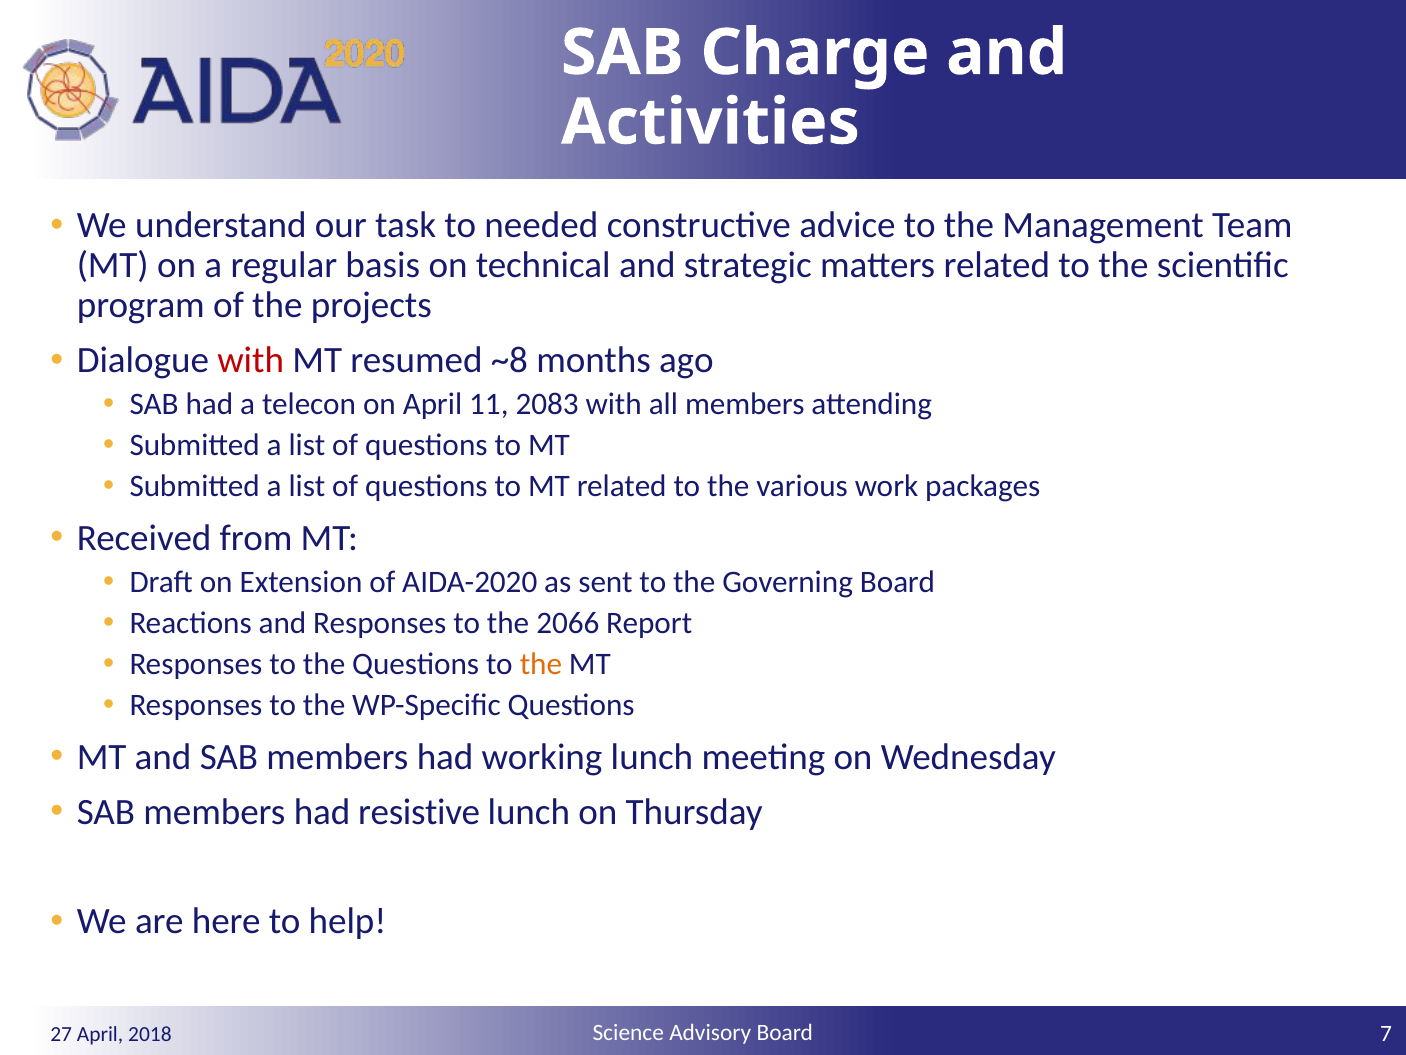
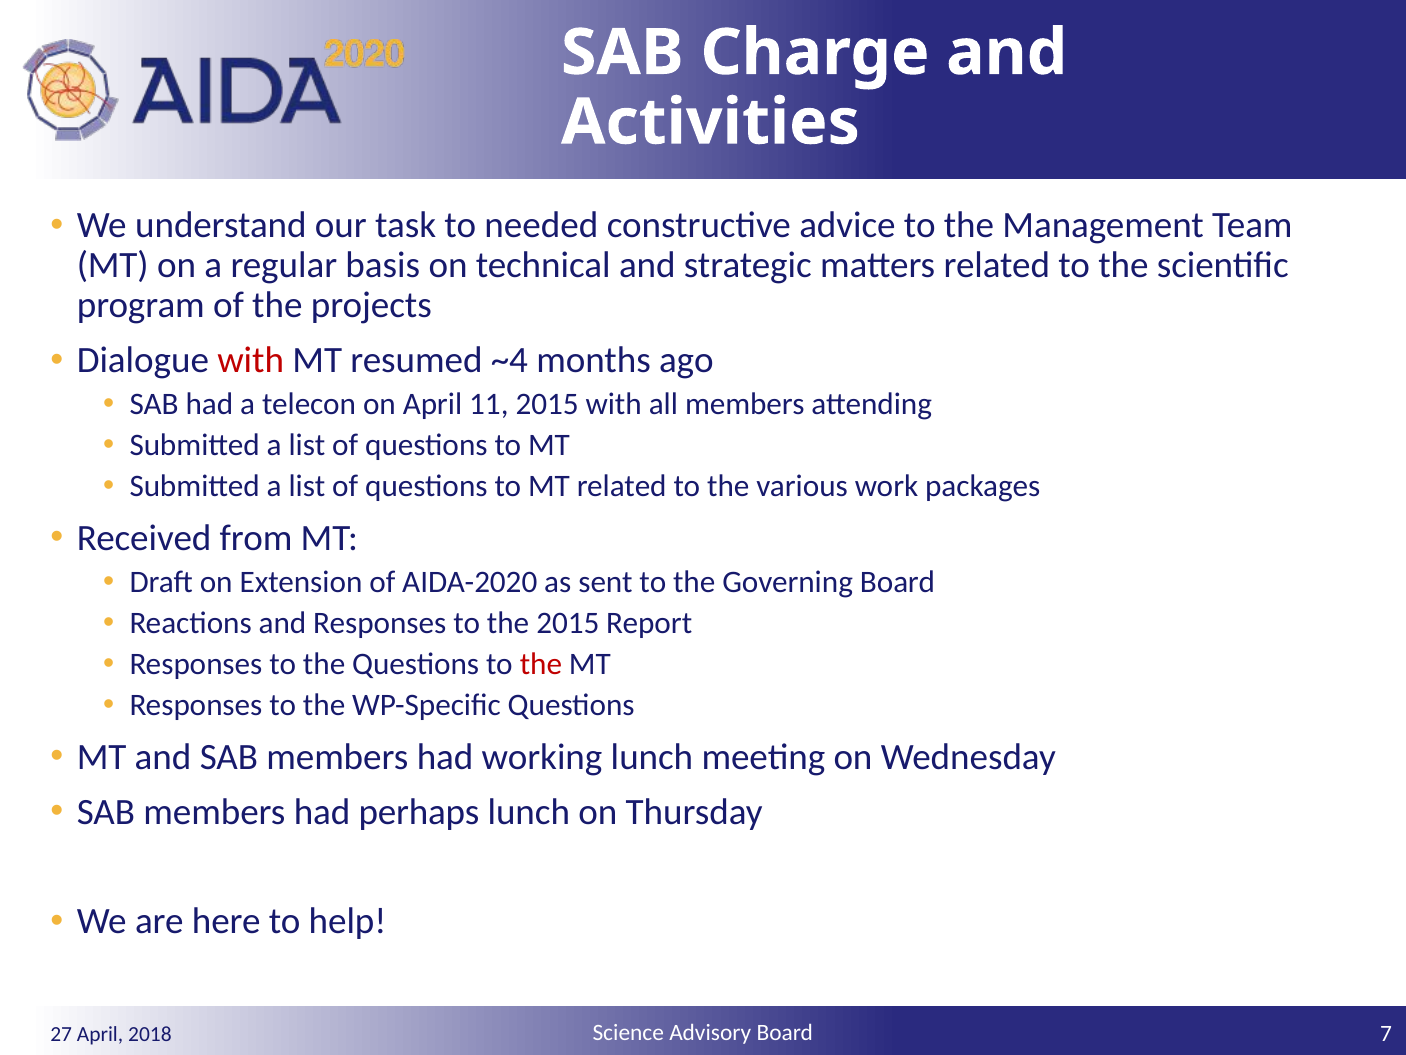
~8: ~8 -> ~4 (509, 360)
11 2083: 2083 -> 2015 (547, 404)
the 2066: 2066 -> 2015 (568, 623)
the colour: orange -> red (541, 664)
resistive: resistive -> perhaps (419, 811)
